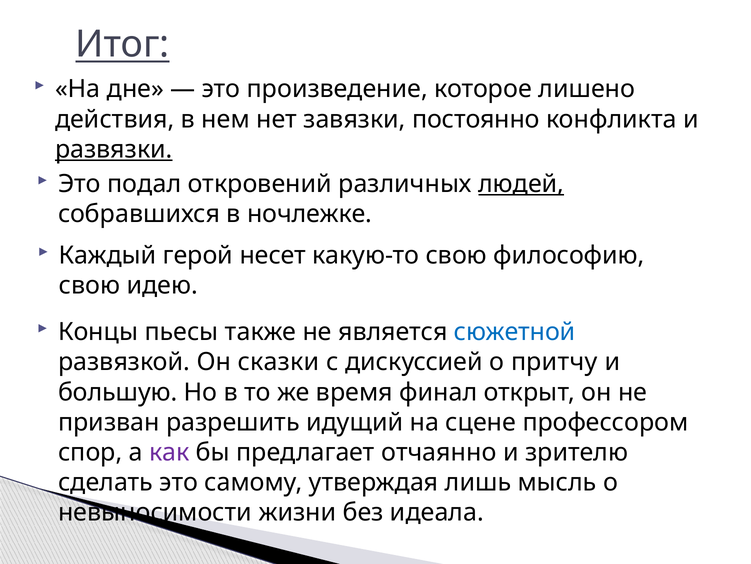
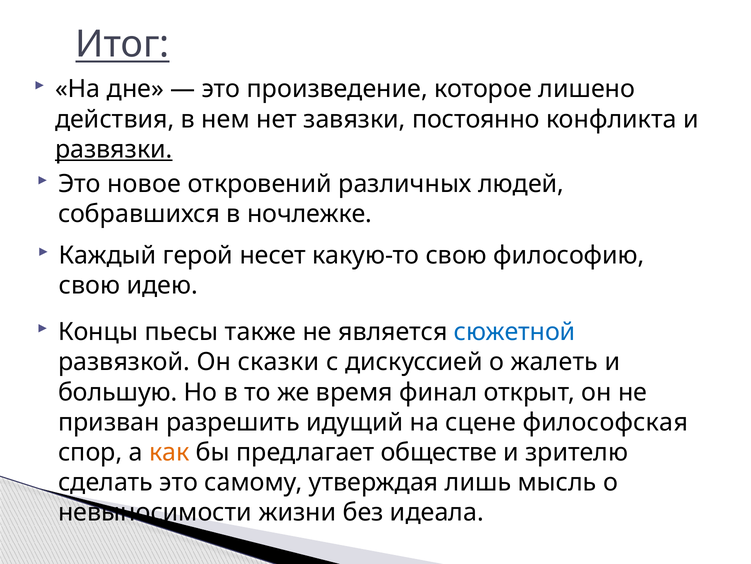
подал: подал -> новое (144, 184)
людей underline: present -> none (521, 184)
притчу: притчу -> жалеть (554, 362)
профессором: профессором -> философская (605, 422)
как colour: purple -> orange (169, 452)
отчаянно: отчаянно -> обществе (439, 452)
